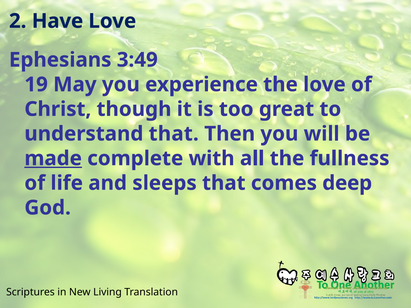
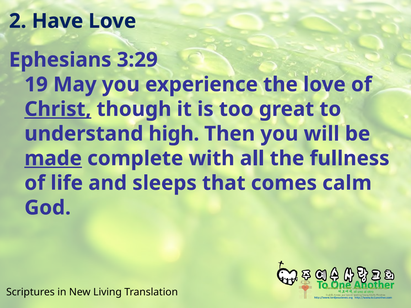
3:49: 3:49 -> 3:29 (137, 60)
Christ underline: none -> present (58, 109)
understand that: that -> high (174, 134)
deep: deep -> calm (347, 183)
